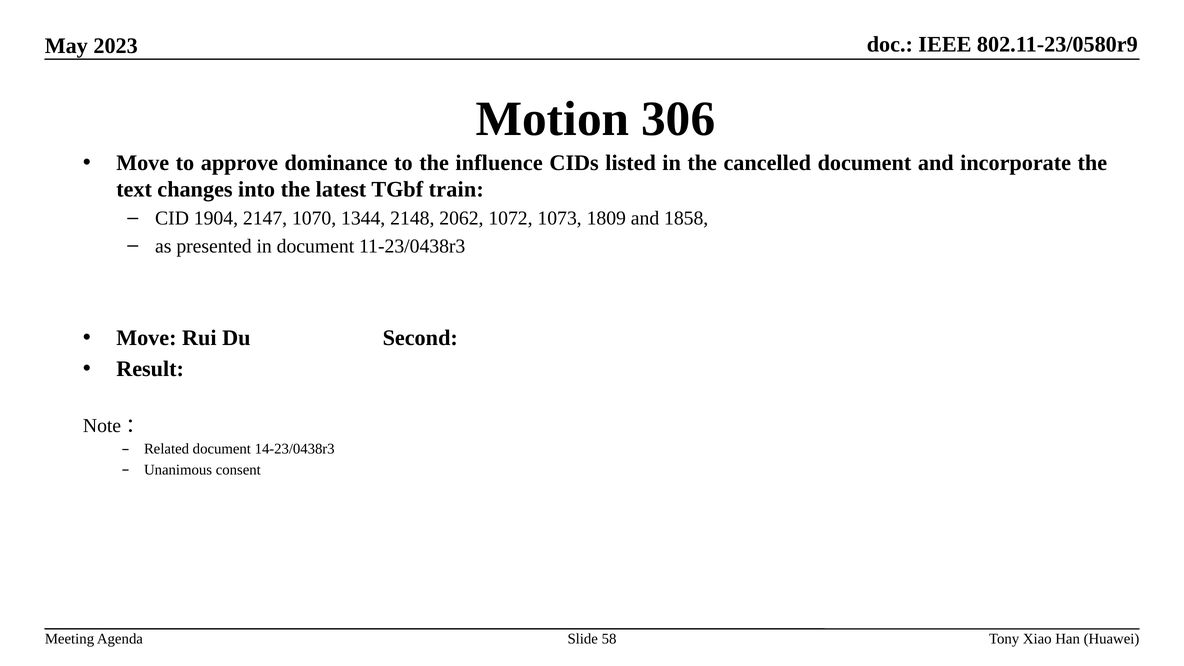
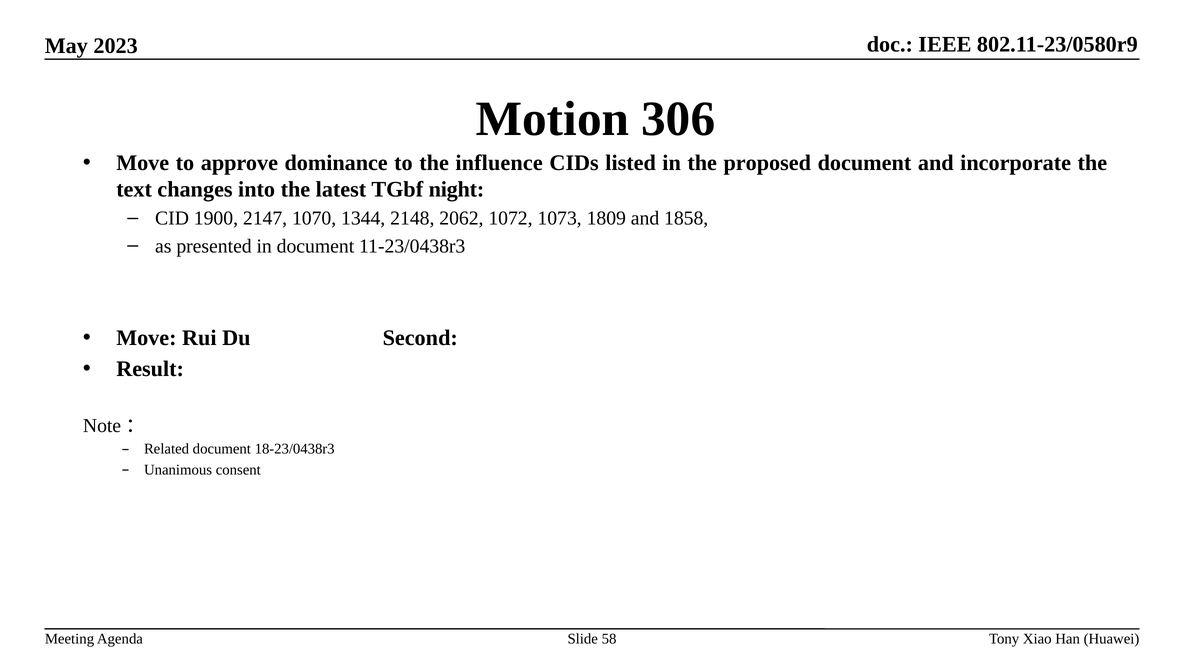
cancelled: cancelled -> proposed (767, 163)
train: train -> night (456, 190)
1904: 1904 -> 1900 (216, 218)
14-23/0438r3: 14-23/0438r3 -> 18-23/0438r3 (295, 449)
